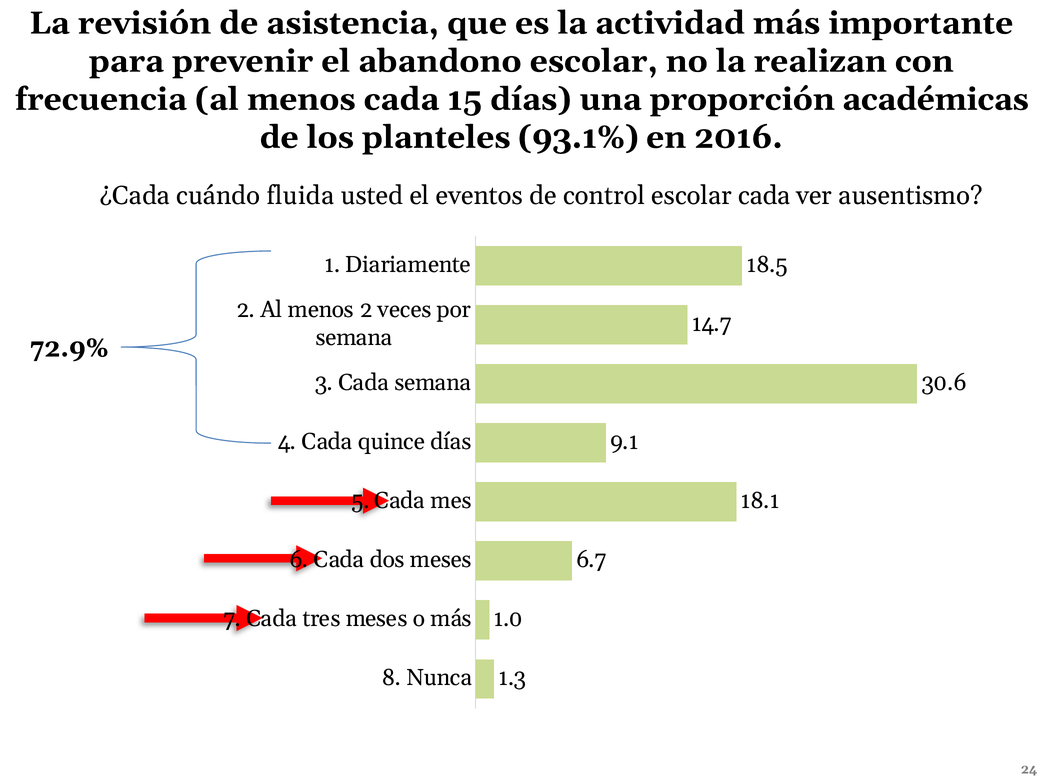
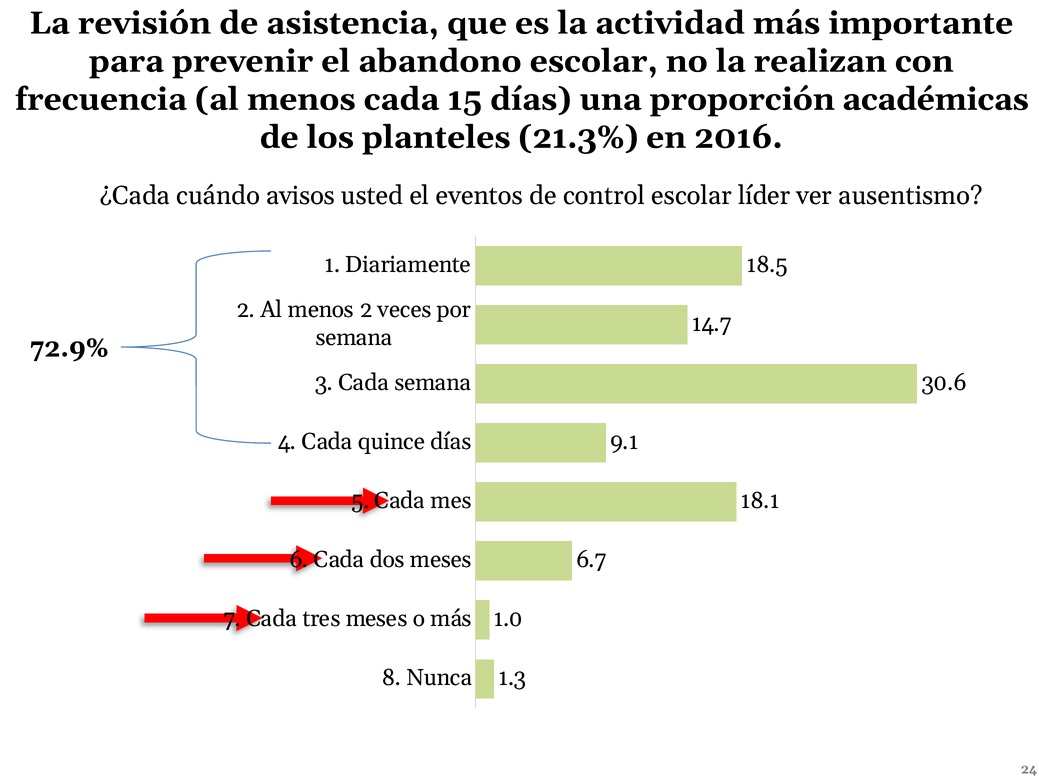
93.1%: 93.1% -> 21.3% (578, 137)
fluida: fluida -> avisos (301, 196)
escolar cada: cada -> líder (764, 196)
